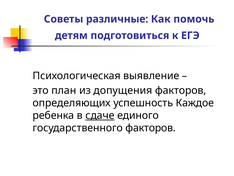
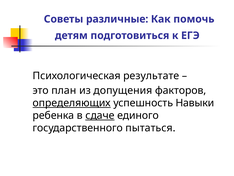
выявление: выявление -> результате (151, 76)
определяющих underline: none -> present (72, 103)
Каждое: Каждое -> Навыки (195, 103)
государственного факторов: факторов -> пытаться (151, 128)
